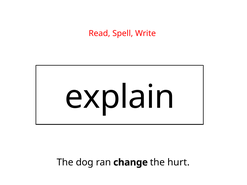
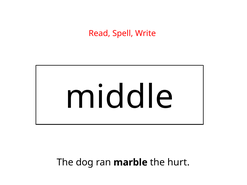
explain: explain -> middle (119, 97)
change: change -> marble (131, 163)
